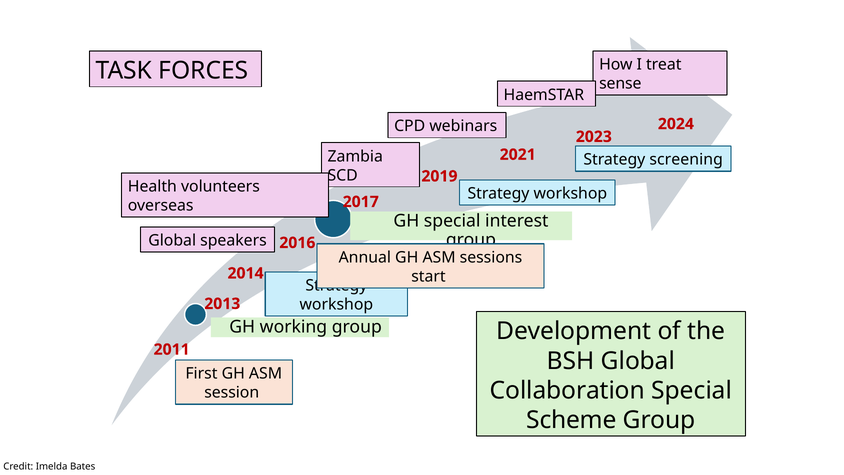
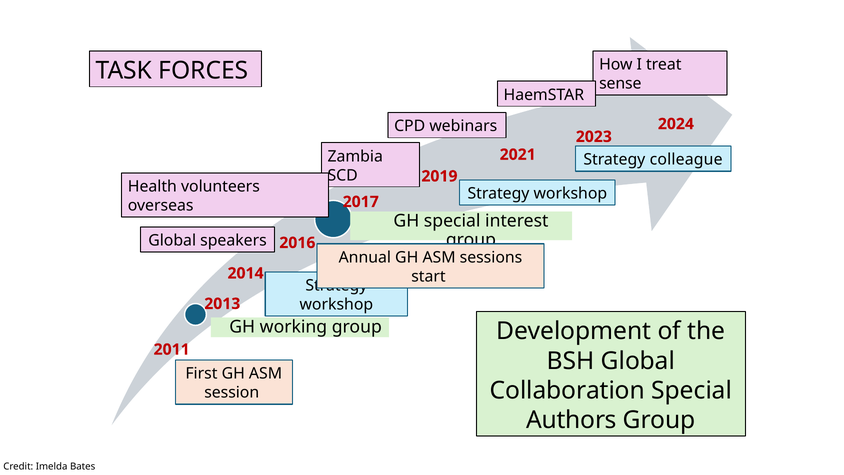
screening: screening -> colleague (686, 160)
Scheme: Scheme -> Authors (571, 420)
